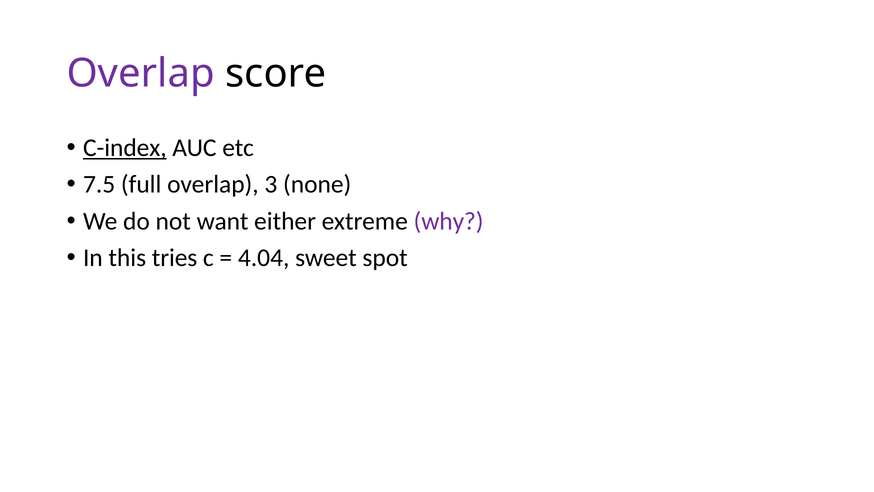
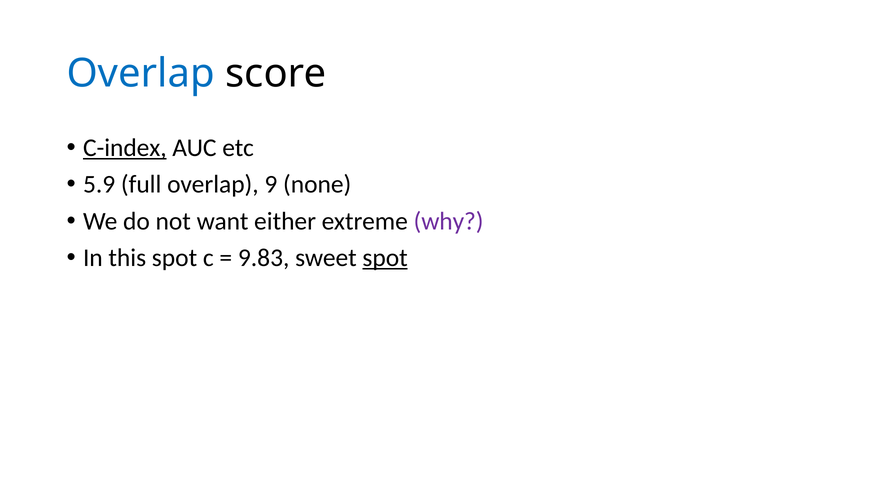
Overlap colour: purple -> blue (141, 73)
7.5: 7.5 -> 5.9 (99, 184)
3: 3 -> 9 (271, 184)
this tries: tries -> spot (175, 258)
4.04: 4.04 -> 9.83 (264, 258)
spot underline: none -> present (385, 258)
